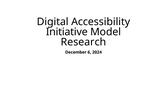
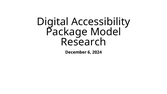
Initiative: Initiative -> Package (67, 32)
